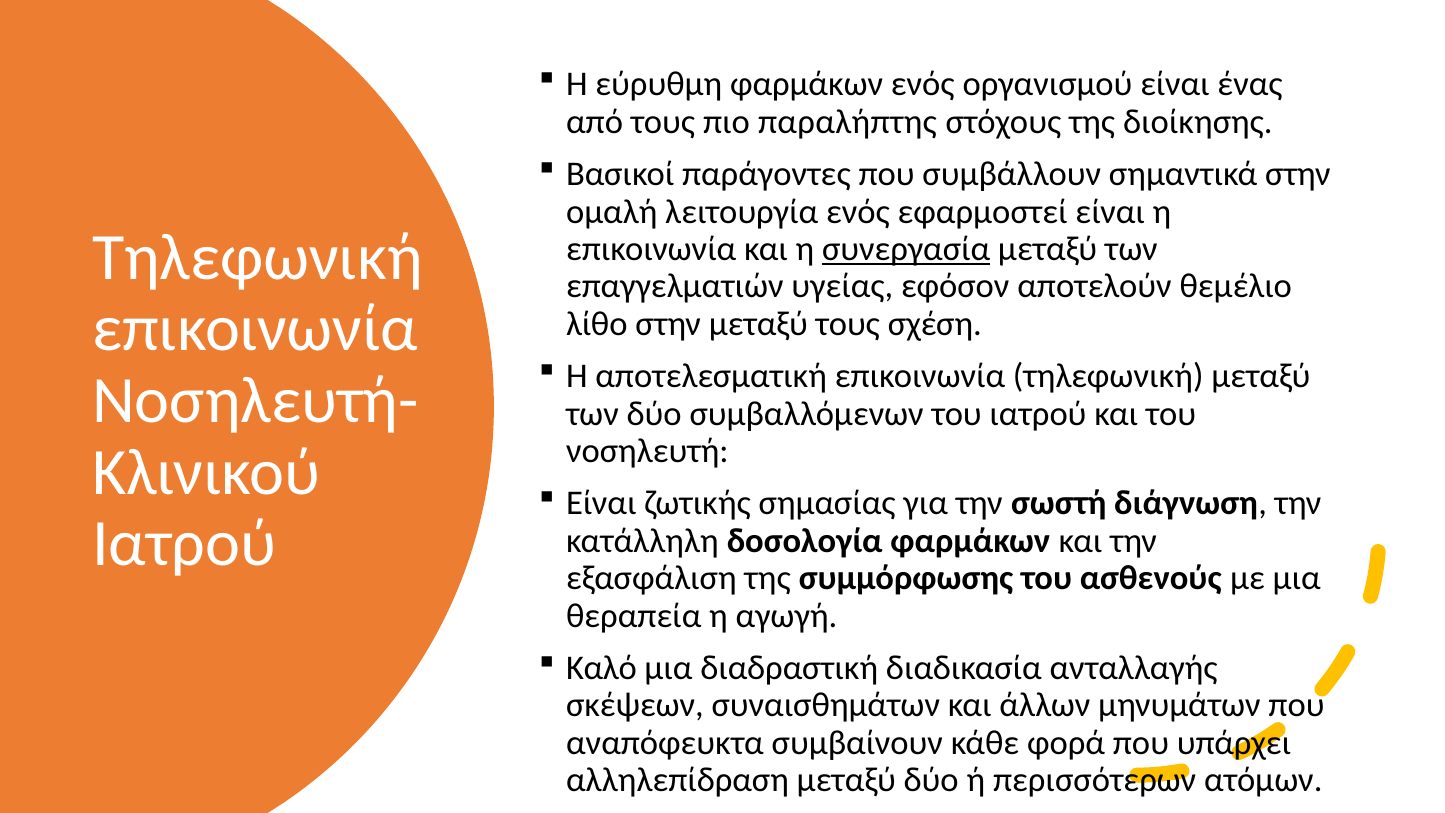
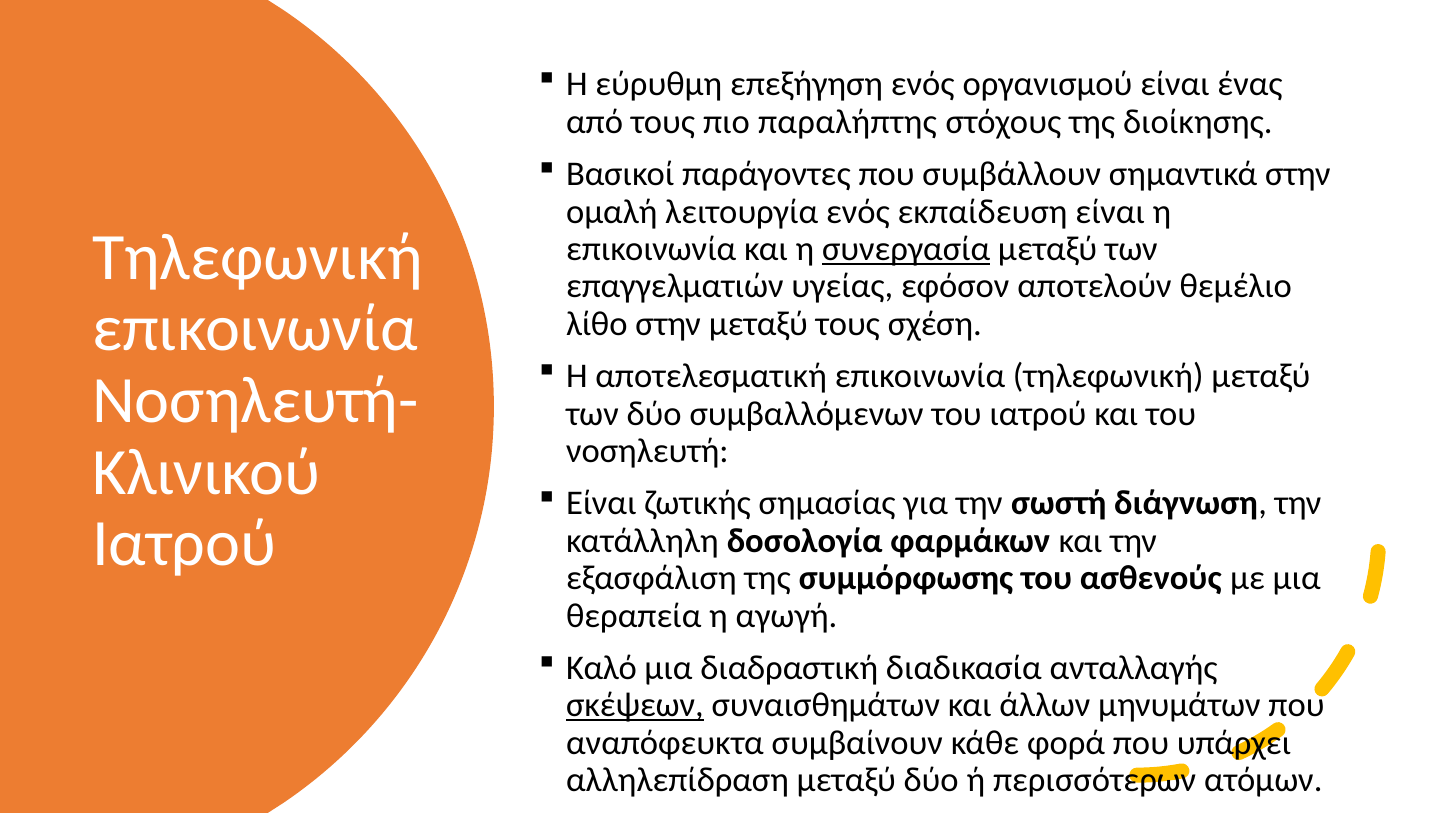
εύρυθμη φαρμάκων: φαρμάκων -> επεξήγηση (807, 84)
εφαρμοστεί: εφαρμοστεί -> εκπαίδευση (983, 212)
σκέψεων underline: none -> present (635, 705)
